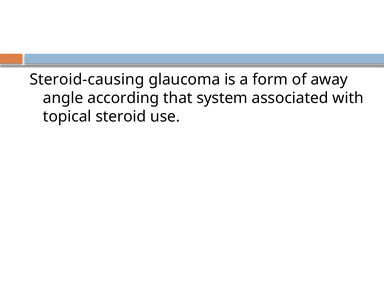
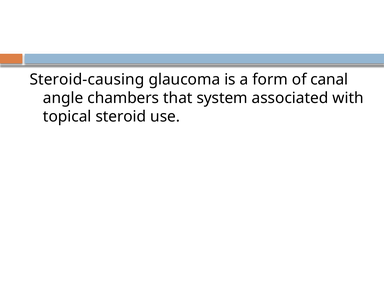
away: away -> canal (329, 79)
according: according -> chambers (123, 98)
